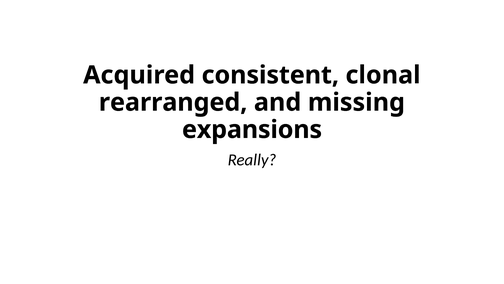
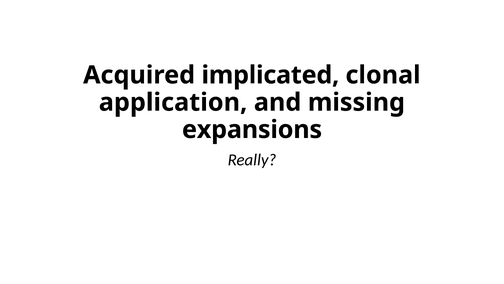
consistent: consistent -> implicated (270, 75)
rearranged: rearranged -> application (173, 102)
